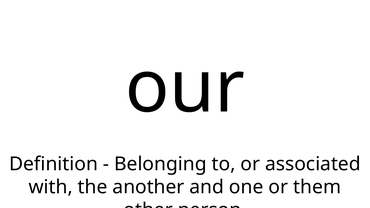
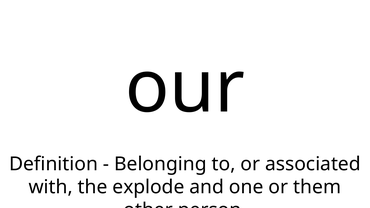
another: another -> explode (148, 187)
